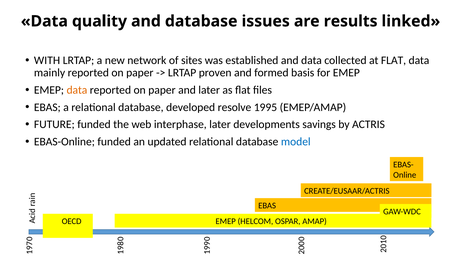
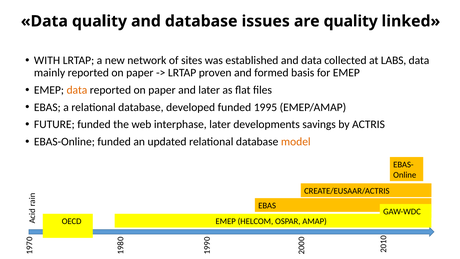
are results: results -> quality (351, 21)
at FLAT: FLAT -> LABS (394, 60)
developed resolve: resolve -> funded (234, 107)
model colour: blue -> orange (296, 142)
